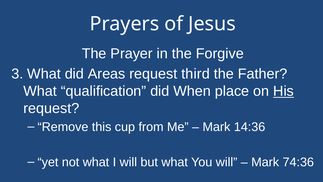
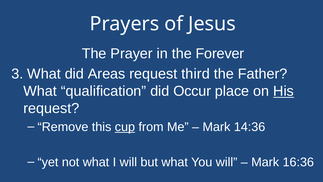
Forgive: Forgive -> Forever (220, 54)
When: When -> Occur (192, 91)
cup underline: none -> present (125, 127)
74:36: 74:36 -> 16:36 (298, 162)
